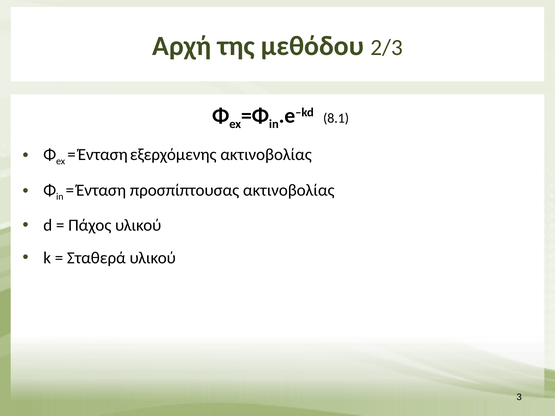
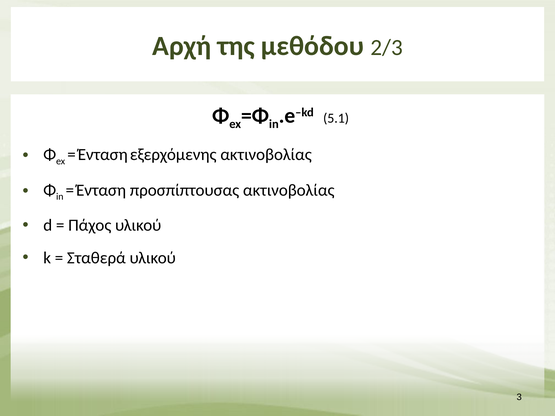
8.1: 8.1 -> 5.1 (336, 118)
